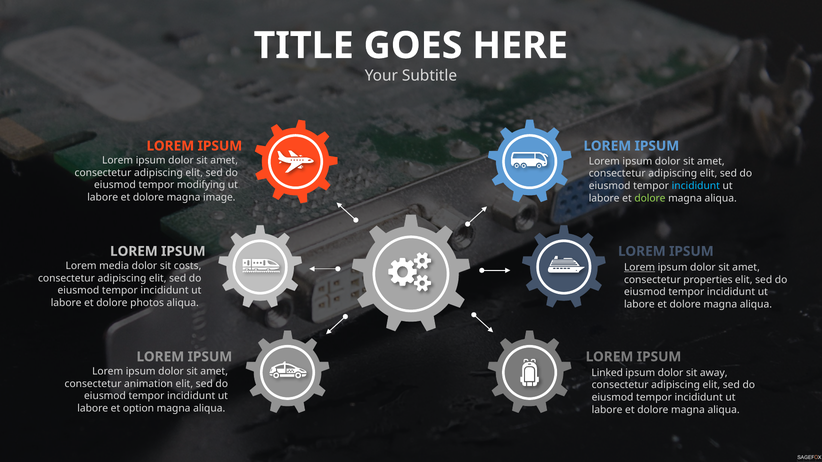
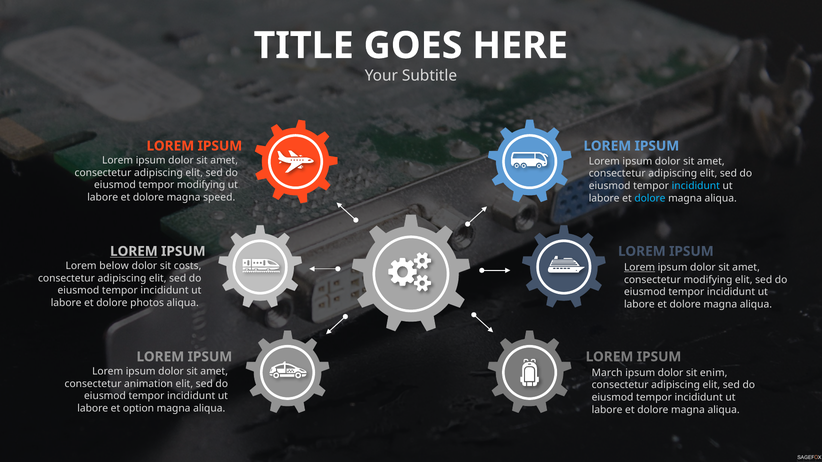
image: image -> speed (219, 198)
dolore colour: light green -> light blue (650, 198)
LOREM underline: none -> present (134, 252)
media: media -> below (114, 266)
consectetur properties: properties -> modifying (708, 280)
Linked: Linked -> March (607, 373)
away: away -> enim (714, 373)
